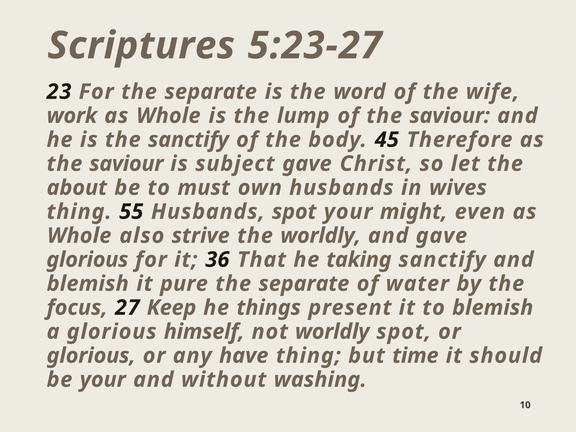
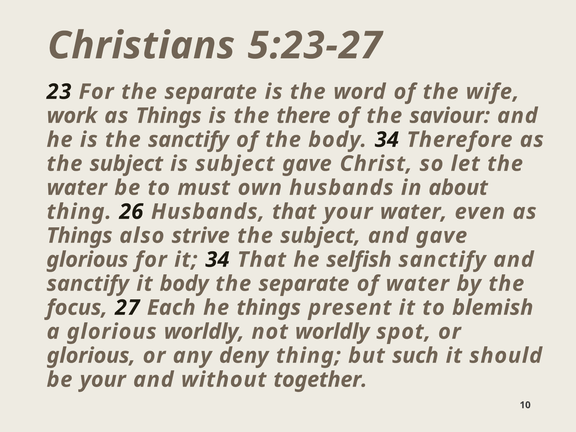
Scriptures: Scriptures -> Christians (141, 46)
Whole: Whole -> Things (169, 116)
lump: lump -> there (303, 116)
body 45: 45 -> 34 (387, 140)
saviour: saviour -> subject (126, 164)
about: about -> water (77, 188)
wives: wives -> about (458, 188)
55: 55 -> 26 (131, 212)
Husbands spot: spot -> that (294, 212)
your might: might -> water (414, 212)
Whole: Whole -> Things (79, 236)
worldly: worldly -> subject (320, 236)
it 36: 36 -> 34 (217, 260)
taking: taking -> selfish (359, 260)
blemish: blemish -> sanctify (88, 284)
it pure: pure -> body (184, 284)
Keep: Keep -> Each (171, 308)
glorious himself: himself -> worldly (204, 332)
have: have -> deny (244, 356)
time: time -> such (415, 356)
washing: washing -> together (320, 380)
